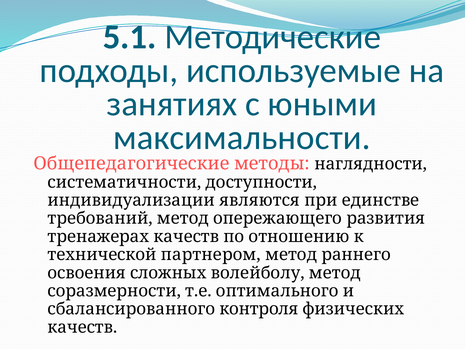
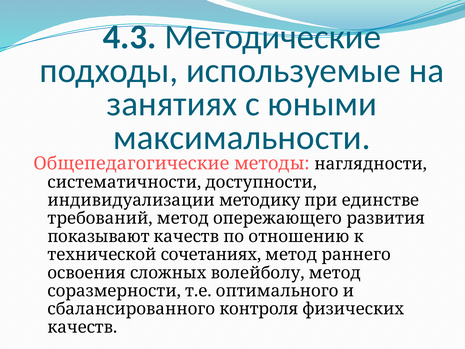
5.1: 5.1 -> 4.3 (130, 37)
являются: являются -> методику (260, 200)
тренажерах: тренажерах -> показывают (98, 236)
партнером: партнером -> сочетаниях (211, 255)
